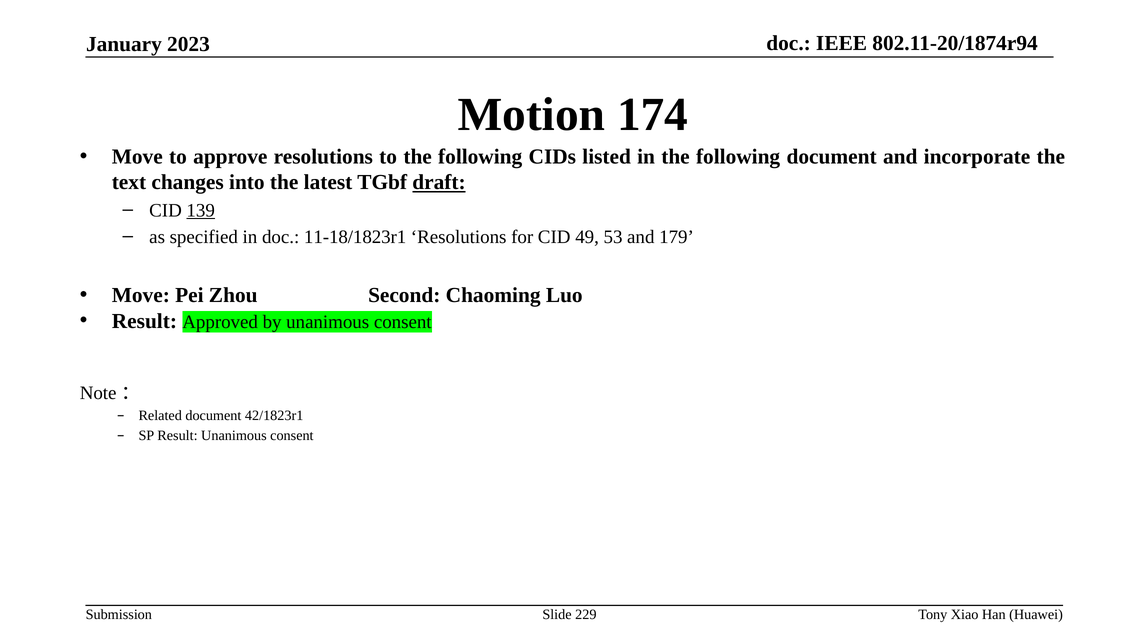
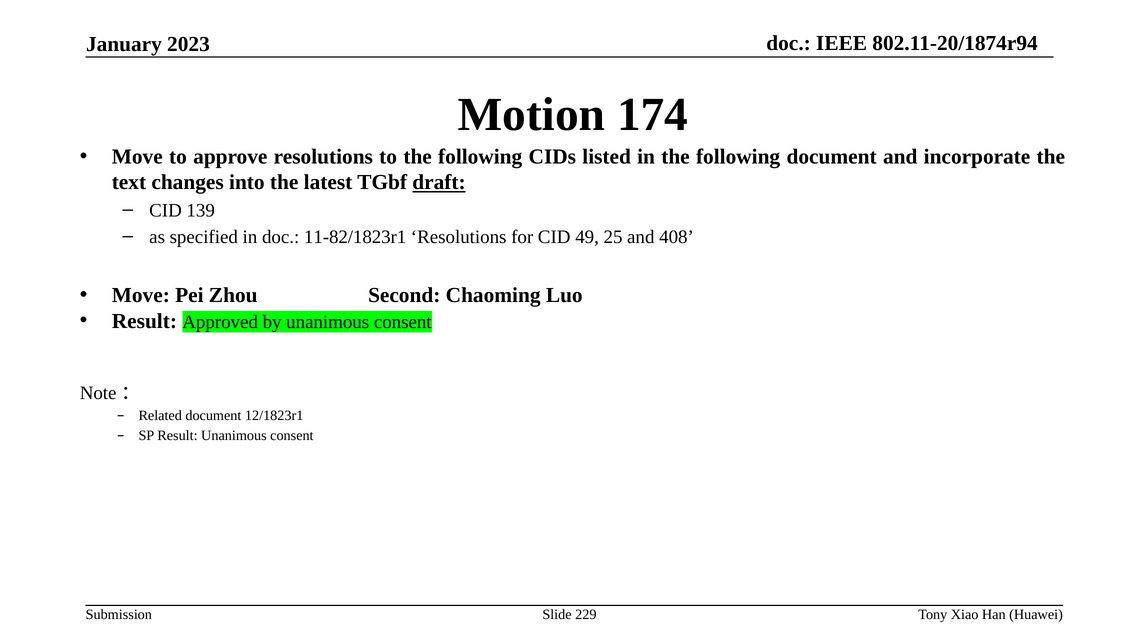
139 underline: present -> none (201, 210)
11-18/1823r1: 11-18/1823r1 -> 11-82/1823r1 (355, 237)
53: 53 -> 25 (613, 237)
179: 179 -> 408 (677, 237)
42/1823r1: 42/1823r1 -> 12/1823r1 (274, 415)
